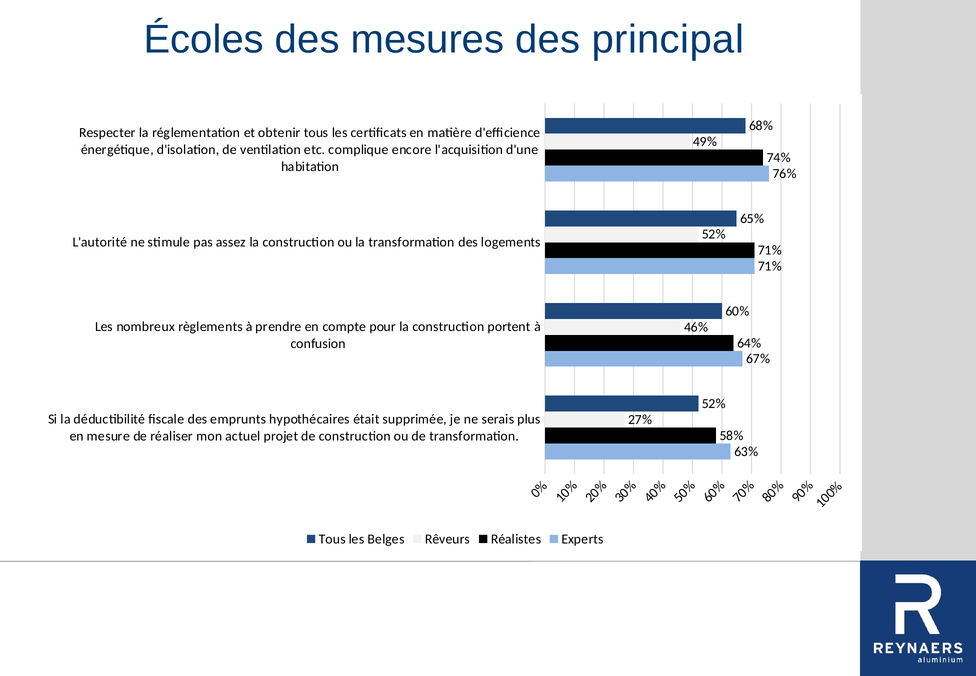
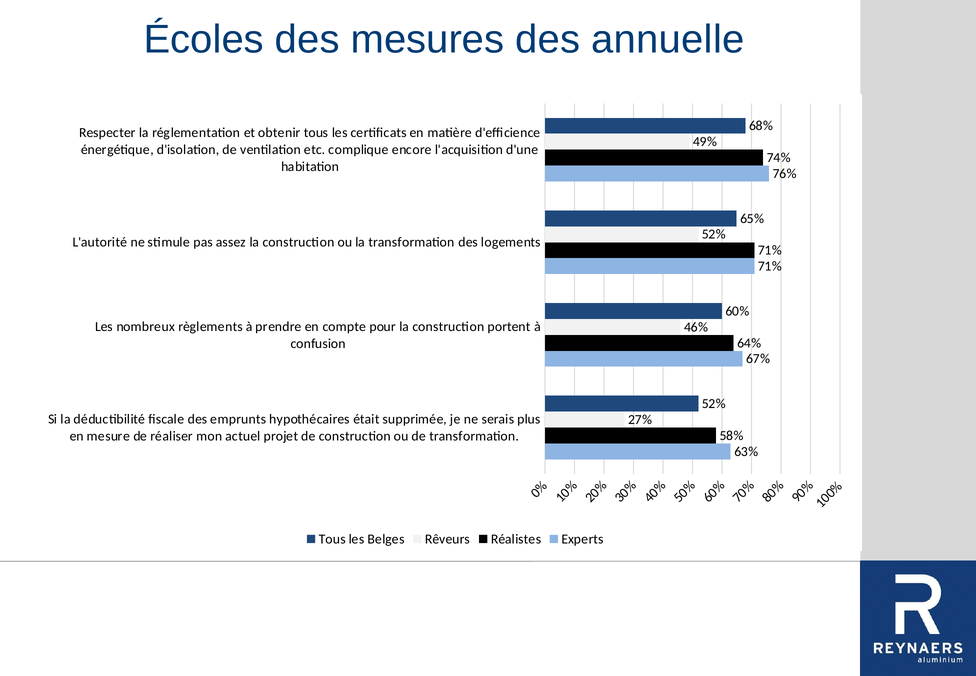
principal: principal -> annuelle (668, 40)
